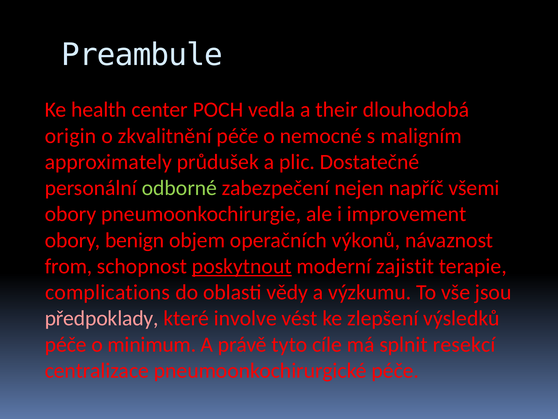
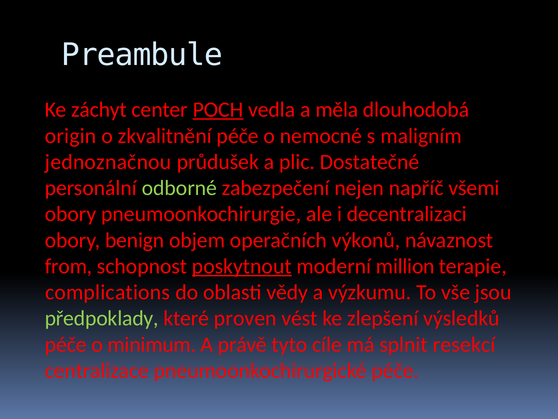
health: health -> záchyt (99, 110)
POCH underline: none -> present (218, 110)
their: their -> měla (337, 110)
approximately: approximately -> jednoznačnou (108, 162)
improvement: improvement -> decentralizaci (407, 214)
zajistit: zajistit -> million (405, 266)
předpoklady colour: pink -> light green (102, 318)
involve: involve -> proven (245, 318)
